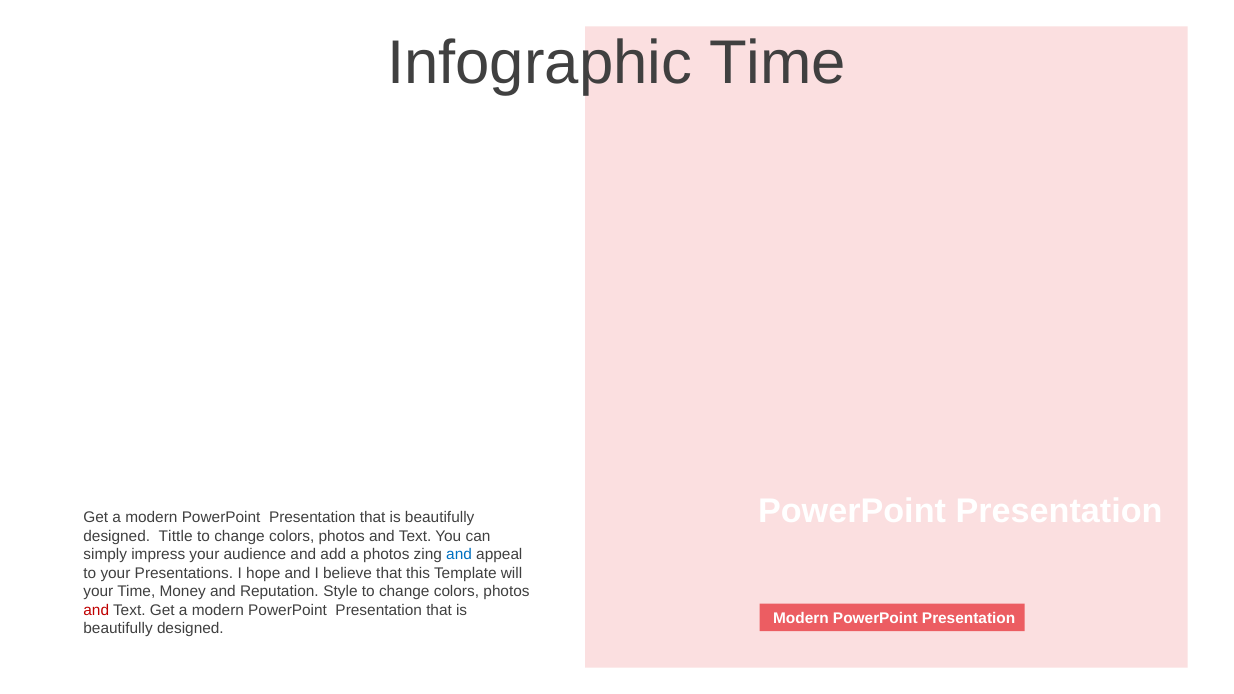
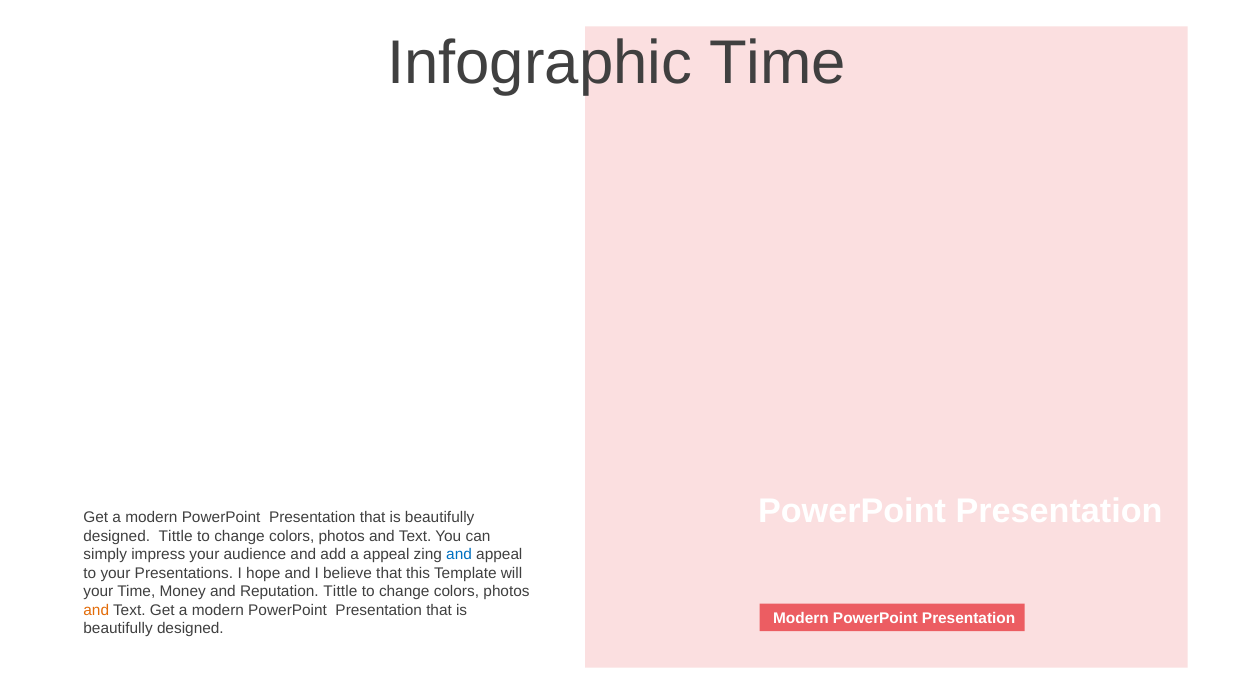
a photos: photos -> appeal (386, 555)
Reputation Style: Style -> Tittle (340, 592)
and colour: red -> orange (96, 610)
